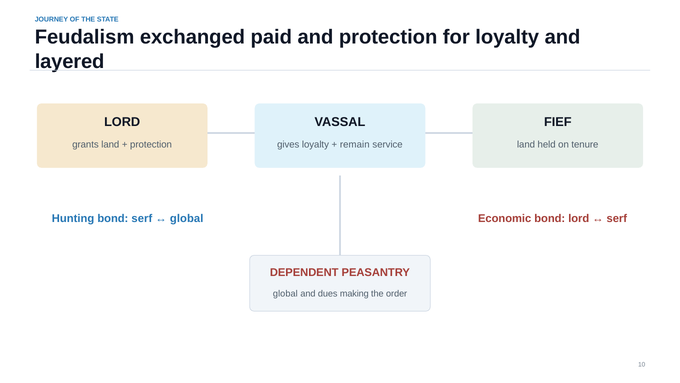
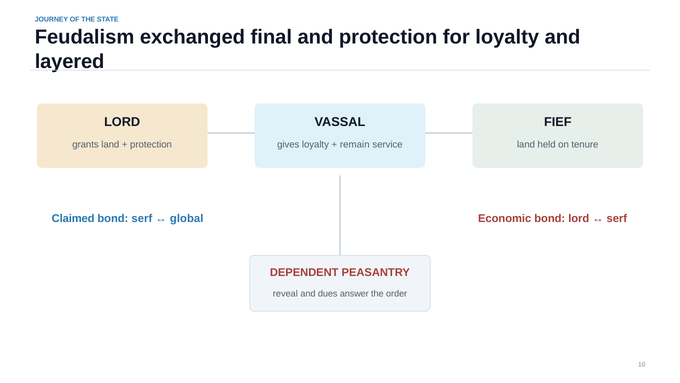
paid: paid -> final (271, 37)
Hunting: Hunting -> Claimed (73, 218)
global: global -> reveal (285, 293)
making: making -> answer (354, 293)
